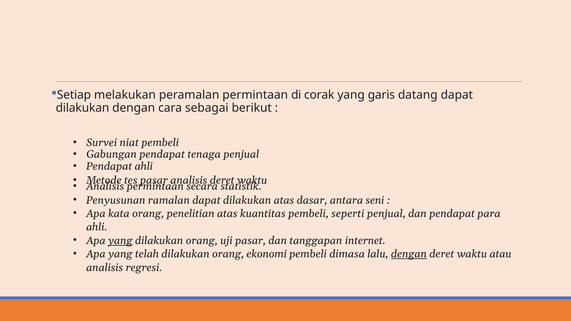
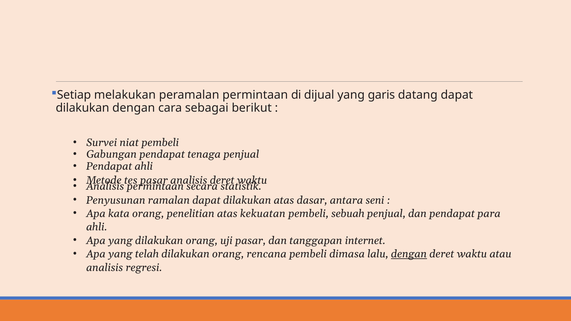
corak: corak -> dijual (319, 95)
kuantitas: kuantitas -> kekuatan (263, 214)
seperti: seperti -> sebuah (348, 214)
yang underline: present -> none (120, 241)
ekonomi: ekonomi -> rencana (267, 254)
